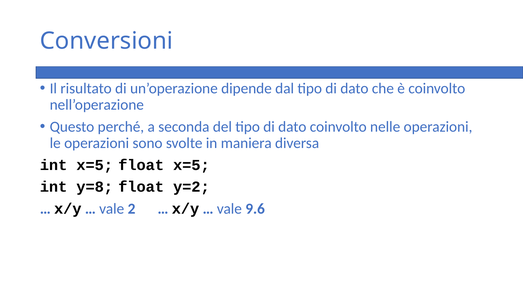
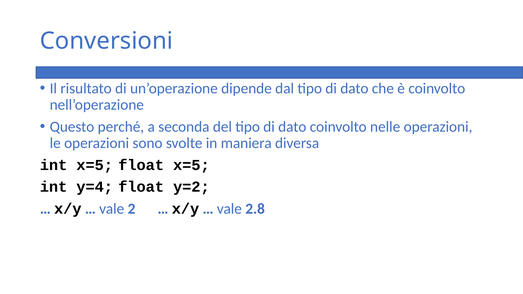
y=8: y=8 -> y=4 (95, 187)
9.6: 9.6 -> 2.8 (255, 209)
